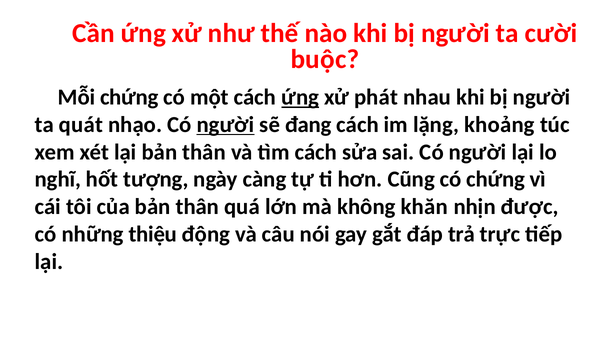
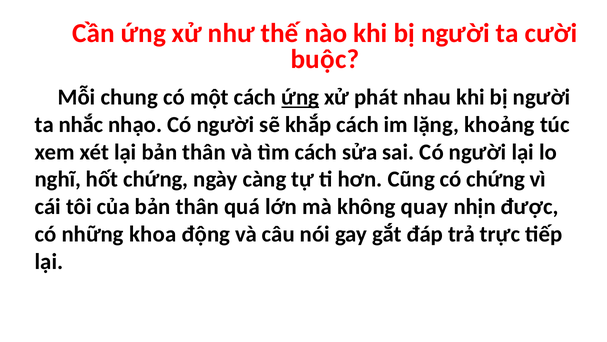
Mỗi chứng: chứng -> chung (129, 97)
quát: quát -> nhắc (81, 125)
người underline: present -> none (226, 125)
đang: đang -> khắp (308, 125)
hốt tượng: tượng -> chứng (156, 179)
khăn: khăn -> quay (424, 206)
thiệu: thiệu -> khoa (153, 234)
